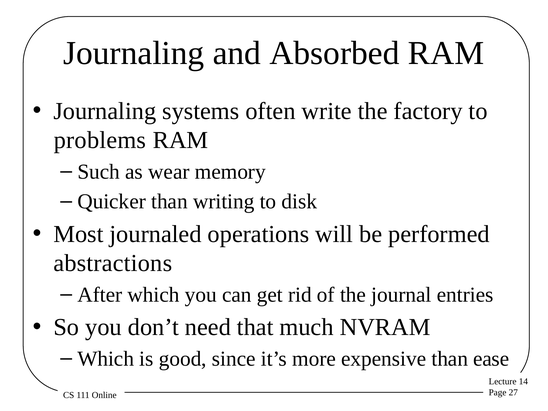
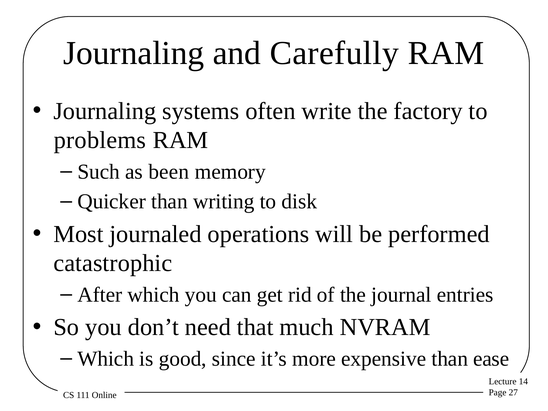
Absorbed: Absorbed -> Carefully (334, 53)
wear: wear -> been (169, 172)
abstractions: abstractions -> catastrophic (113, 263)
